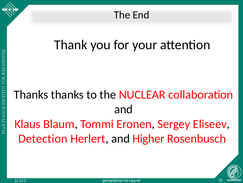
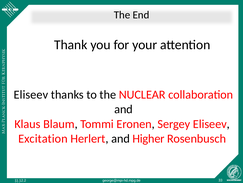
Thanks: Thanks -> Eliseev (31, 94)
Detection: Detection -> Excitation (43, 138)
